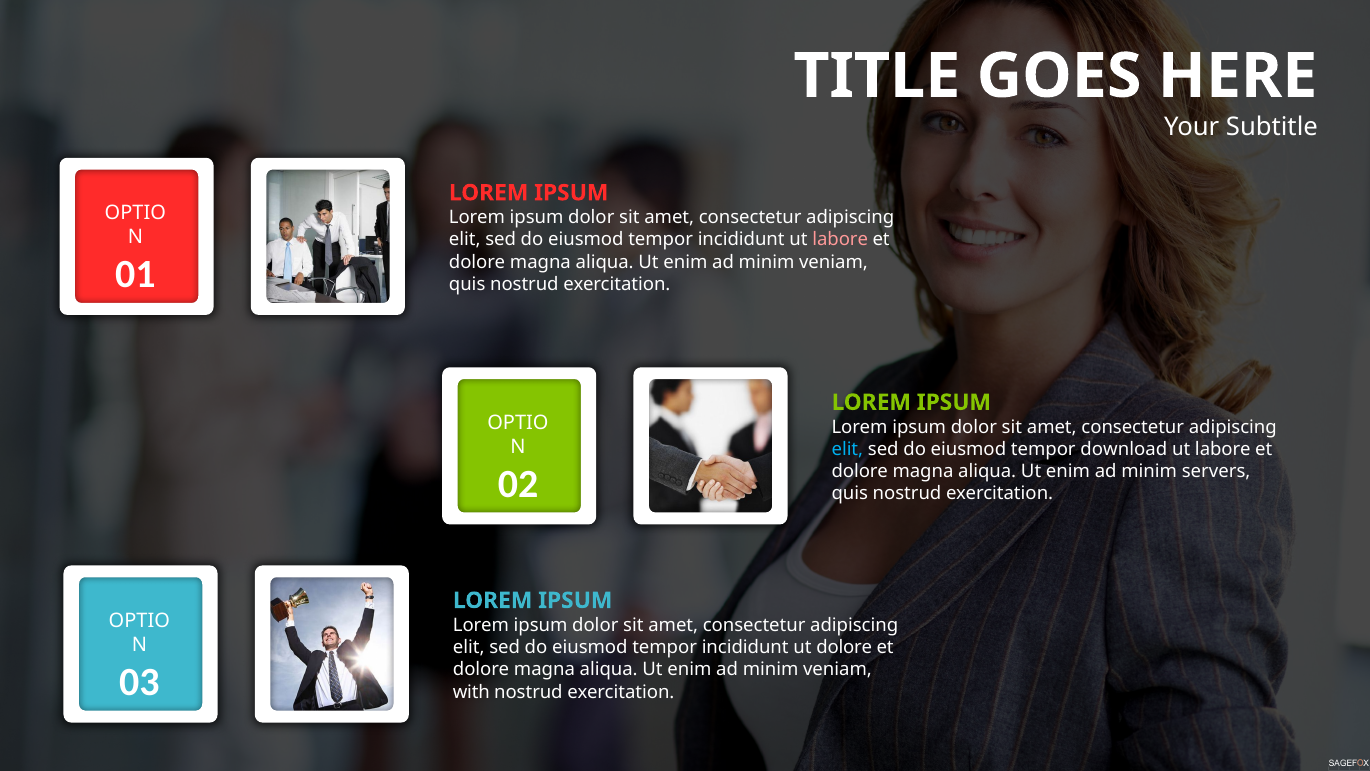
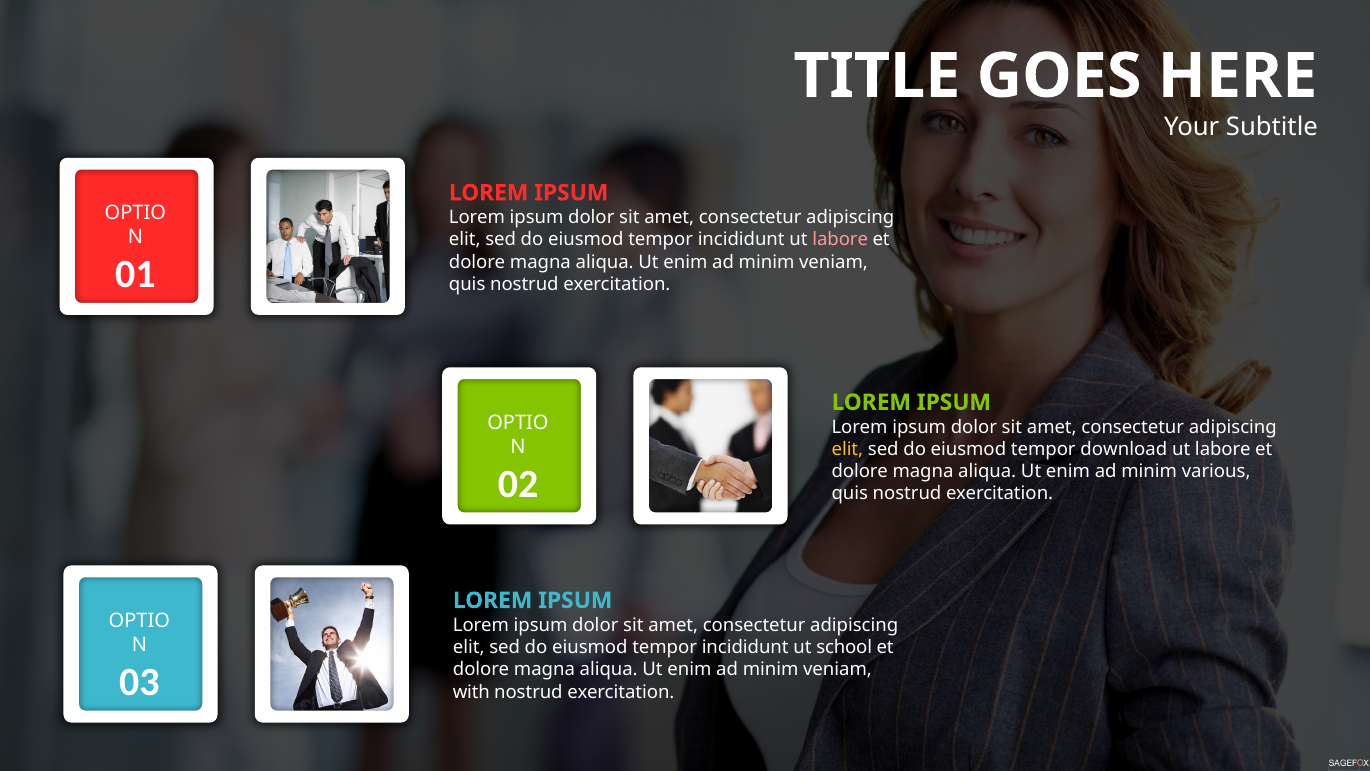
elit colour: light blue -> yellow (847, 449)
servers: servers -> various (1216, 471)
ut dolore: dolore -> school (844, 647)
